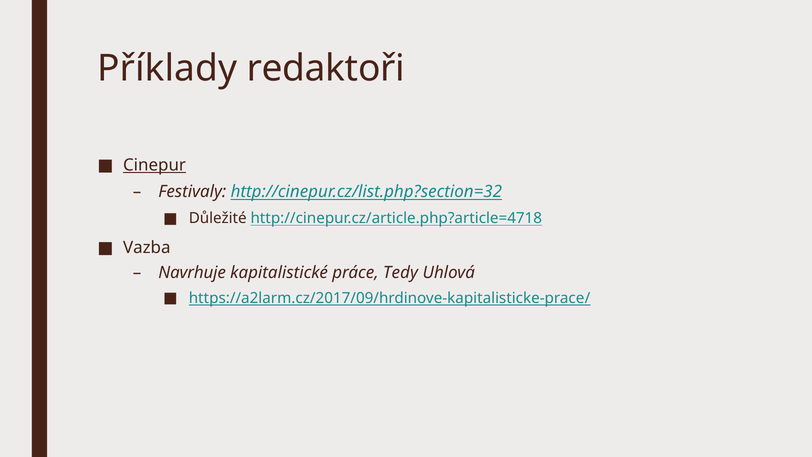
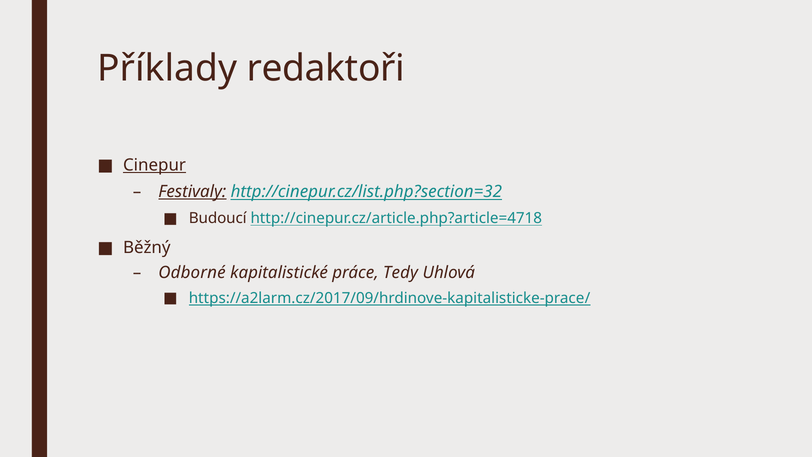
Festivaly underline: none -> present (192, 192)
Důležité: Důležité -> Budoucí (218, 218)
Vazba: Vazba -> Běžný (147, 247)
Navrhuje: Navrhuje -> Odborné (192, 272)
